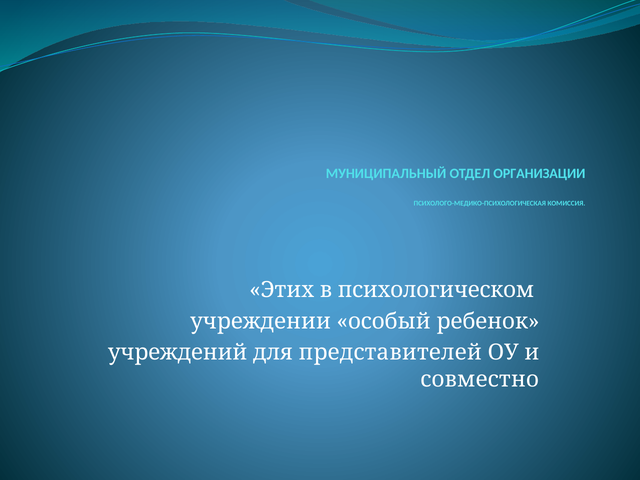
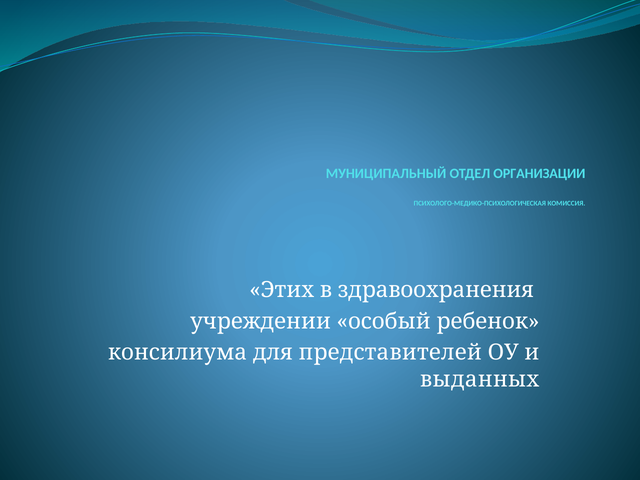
психологическом: психологическом -> здравоохранения (436, 290)
учреждений: учреждений -> консилиума (178, 353)
совместно: совместно -> выданных (480, 379)
